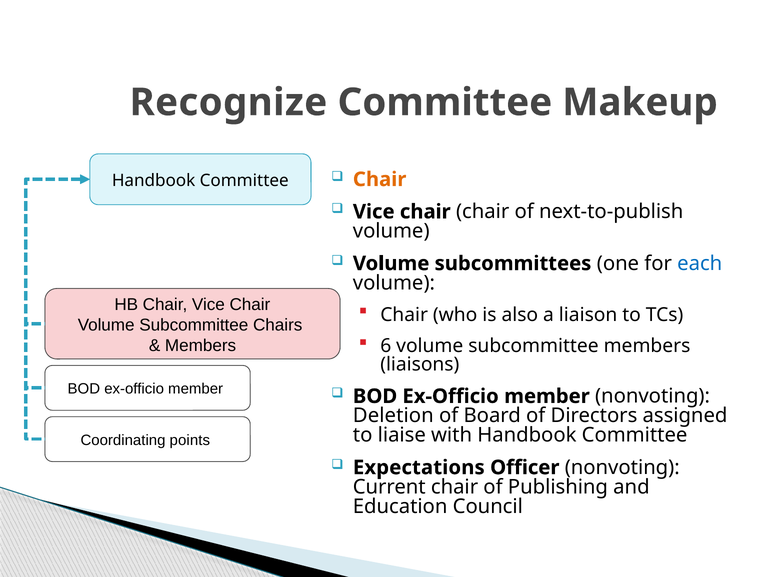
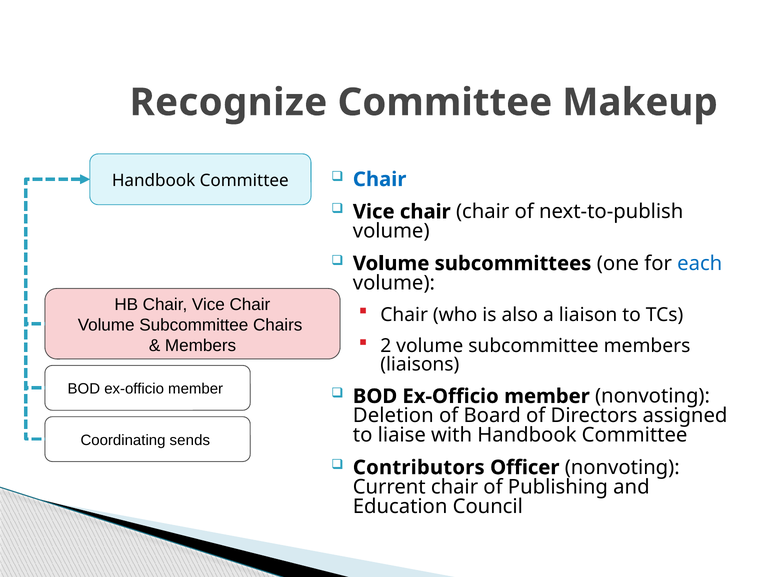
Chair colour: orange -> blue (380, 180)
6: 6 -> 2 (386, 346)
points: points -> sends (190, 441)
Expectations: Expectations -> Contributors (419, 468)
